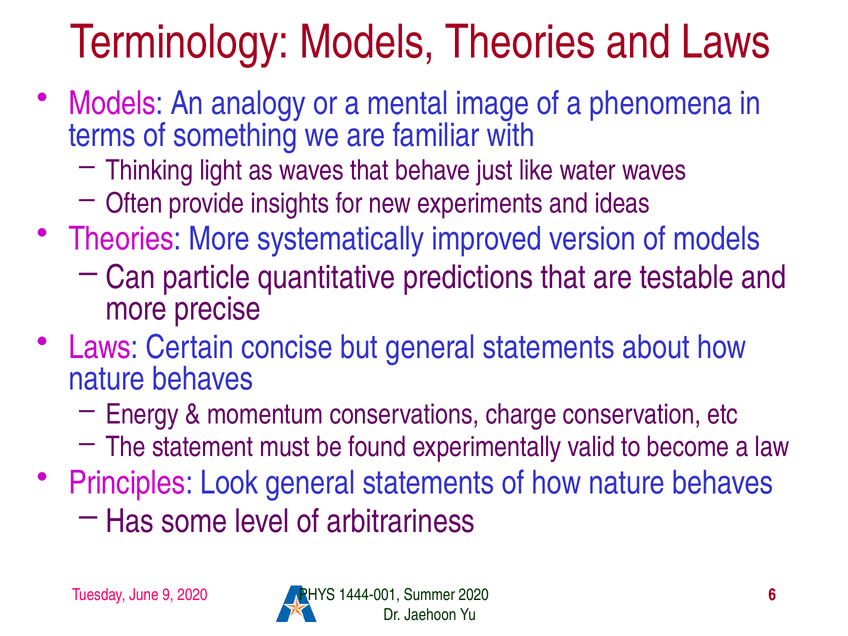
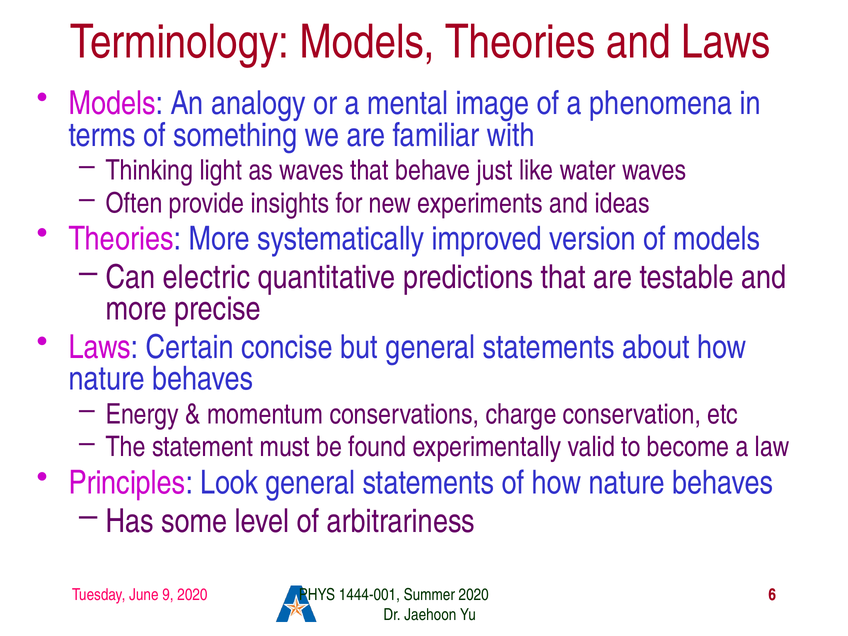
particle: particle -> electric (206, 277)
